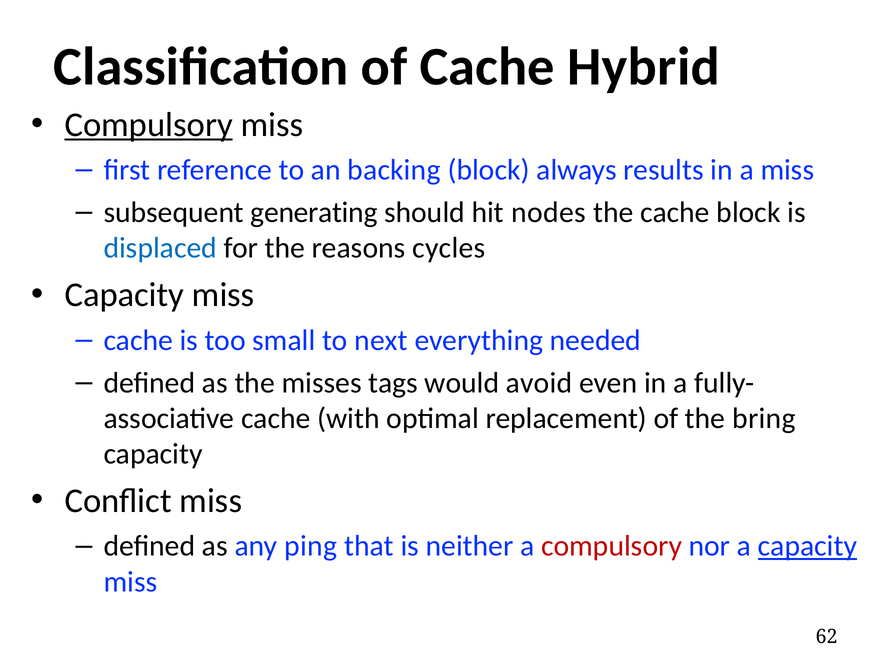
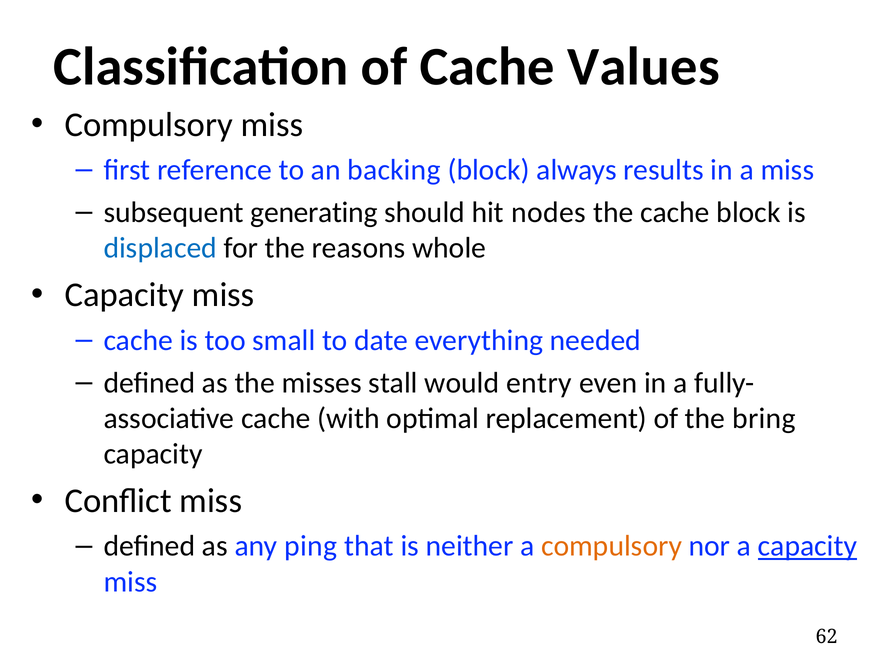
Hybrid: Hybrid -> Values (643, 67)
Compulsory underline: present -> none (149, 125)
cycles: cycles -> whole (449, 248)
next: next -> date (381, 340)
tags: tags -> stall (393, 383)
avoid: avoid -> entry (539, 383)
compulsory colour: red -> orange (611, 546)
